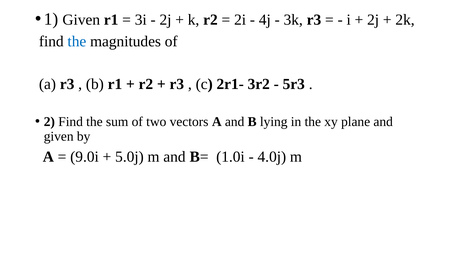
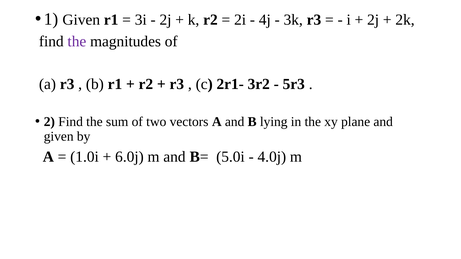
the colour: blue -> purple (77, 41)
9.0i: 9.0i -> 1.0i (84, 157)
5.0j: 5.0j -> 6.0j (129, 157)
1.0i: 1.0i -> 5.0i (230, 157)
